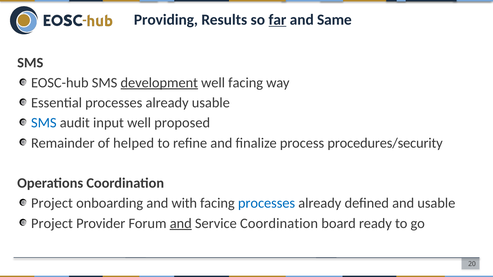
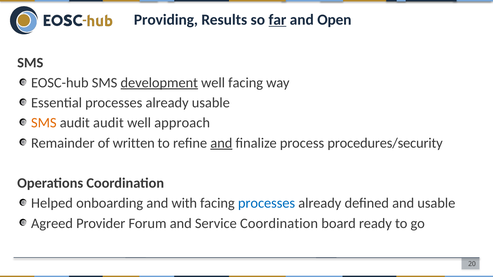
Same: Same -> Open (334, 20)
SMS colour: blue -> orange (44, 123)
audit input: input -> audit (108, 123)
proposed: proposed -> approach (182, 123)
helped: helped -> written (134, 143)
and underline: none -> present (221, 143)
Project: Project -> Helped (52, 203)
Project: Project -> Agreed (52, 224)
and underline: present -> none (181, 224)
